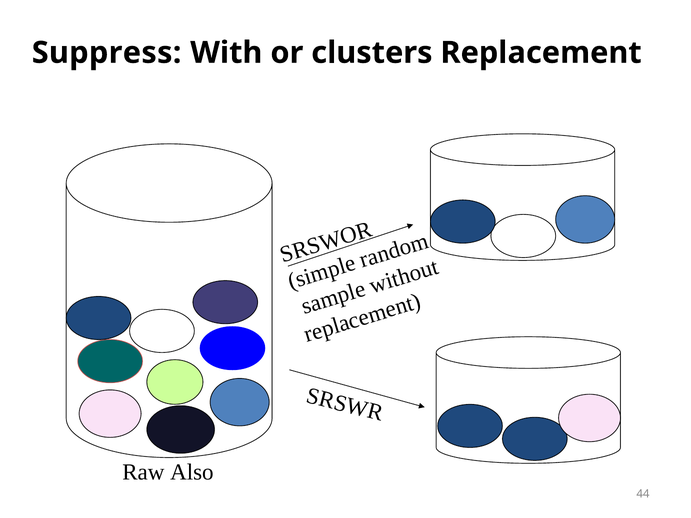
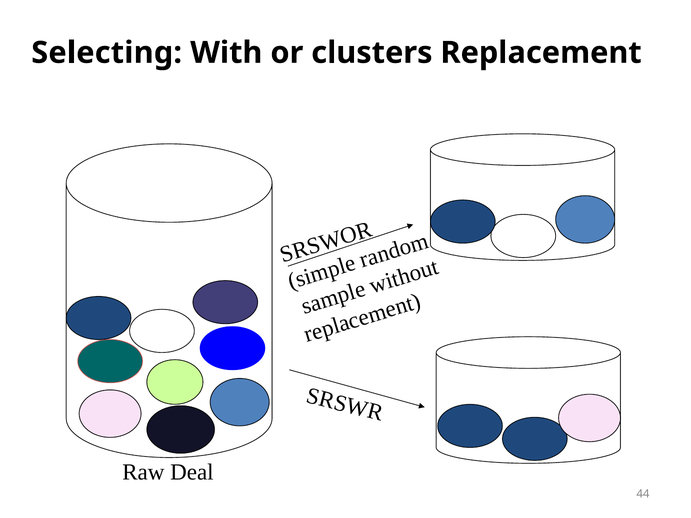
Suppress: Suppress -> Selecting (107, 53)
Also: Also -> Deal (192, 473)
